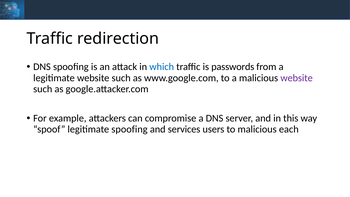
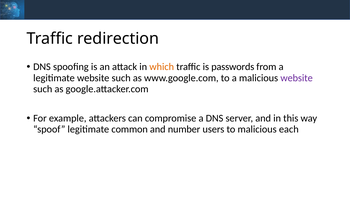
which colour: blue -> orange (162, 67)
legitimate spoofing: spoofing -> common (130, 129)
services: services -> number (184, 129)
